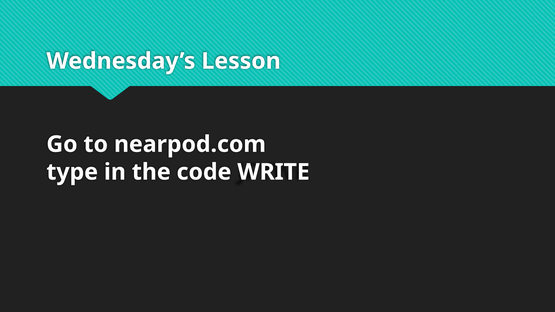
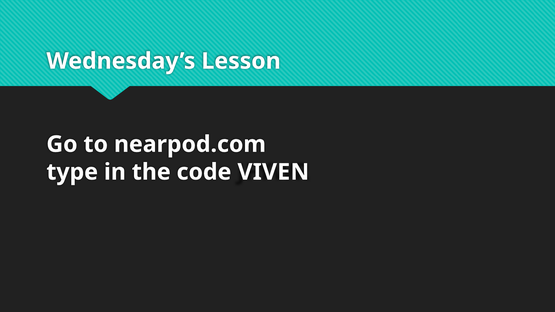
WRITE: WRITE -> VIVEN (273, 172)
